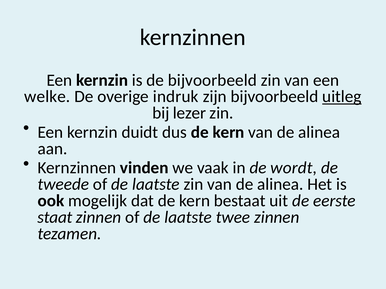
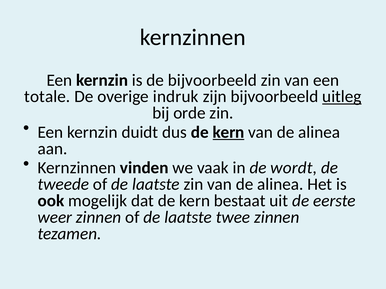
welke: welke -> totale (47, 97)
lezer: lezer -> orde (189, 113)
kern underline: none -> present (229, 132)
staat: staat -> weer (55, 218)
